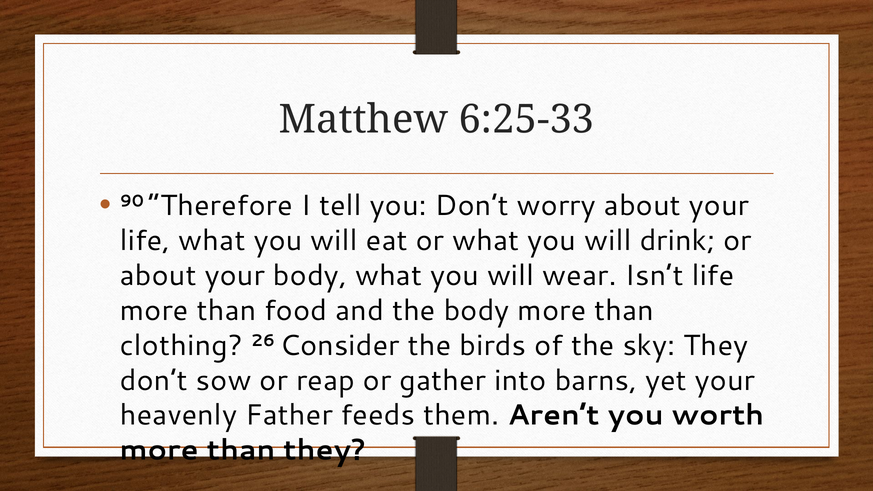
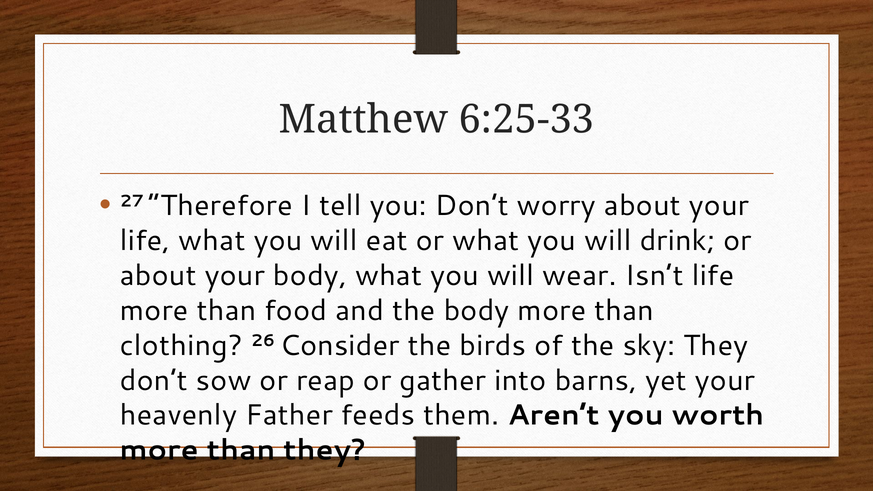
90: 90 -> 27 (132, 201)
